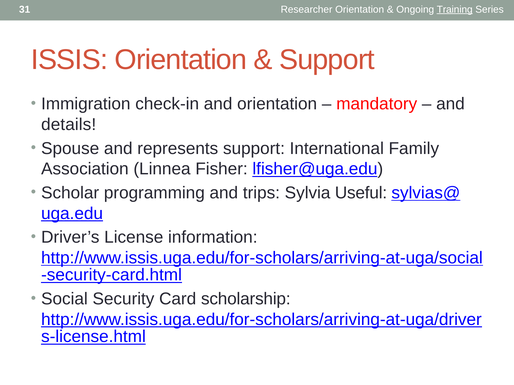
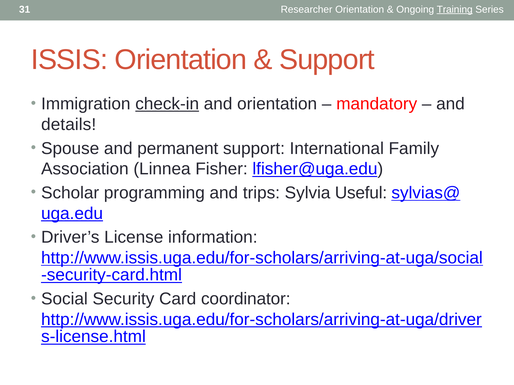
check-in underline: none -> present (167, 104)
represents: represents -> permanent (178, 149)
scholarship: scholarship -> coordinator (246, 299)
